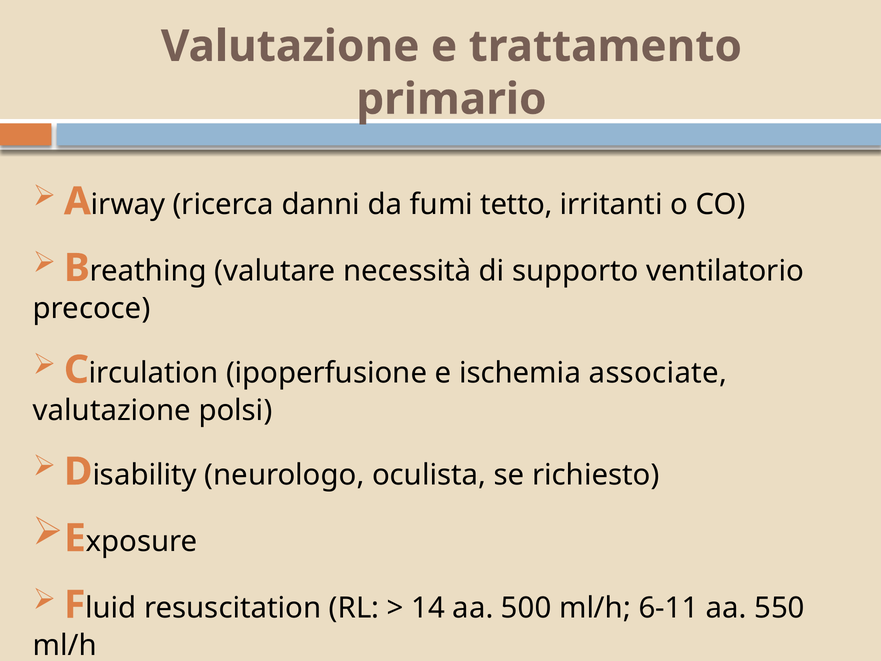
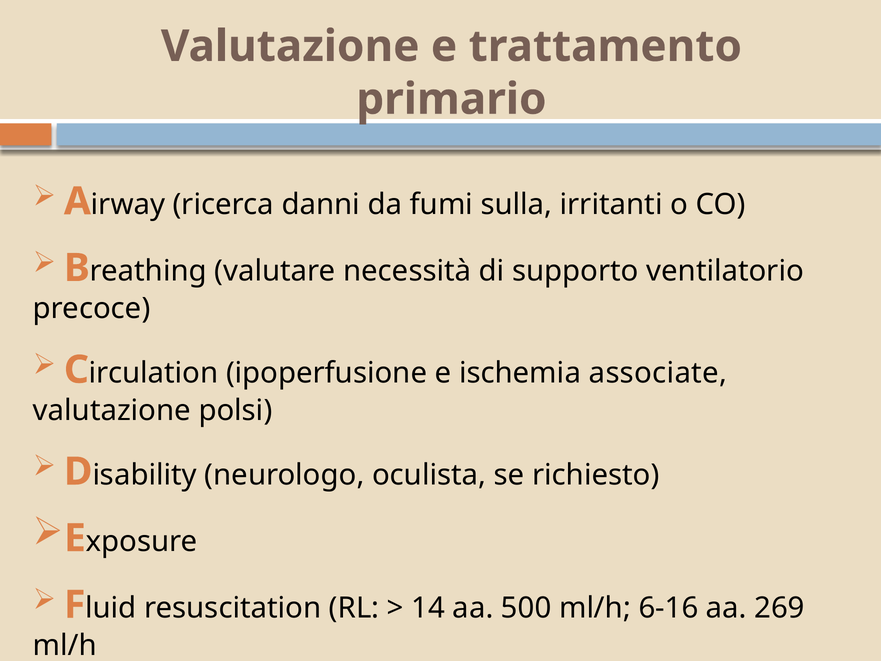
tetto: tetto -> sulla (516, 205)
6-11: 6-11 -> 6-16 (668, 608)
550: 550 -> 269 (780, 608)
